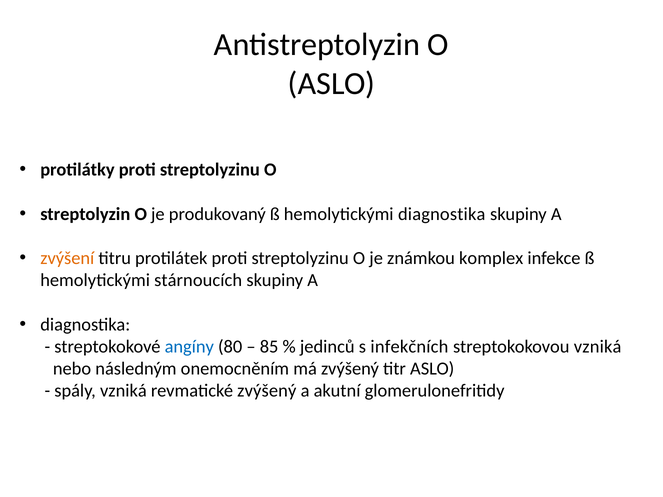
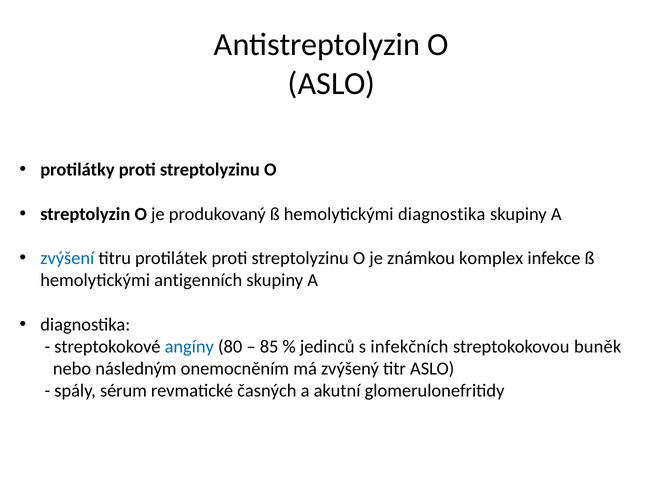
zvýšení colour: orange -> blue (67, 258)
stárnoucích: stárnoucích -> antigenních (198, 280)
streptokokovou vzniká: vzniká -> buněk (598, 347)
spály vzniká: vzniká -> sérum (123, 391)
revmatické zvýšený: zvýšený -> časných (267, 391)
